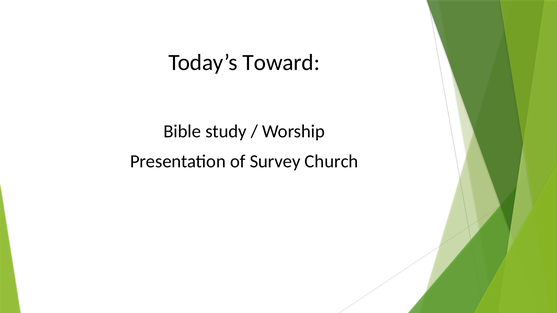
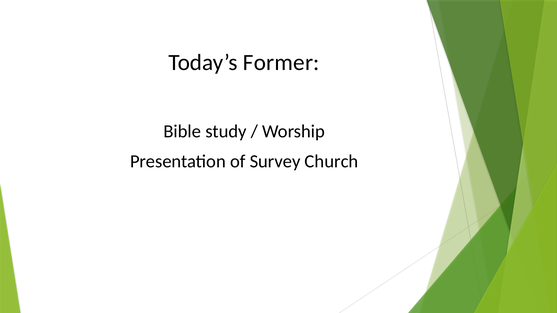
Toward: Toward -> Former (281, 63)
